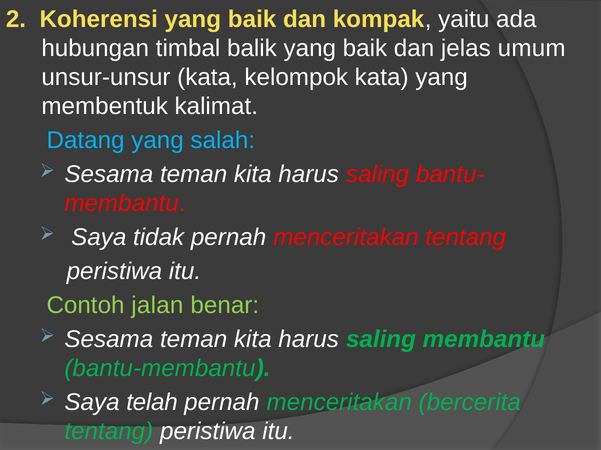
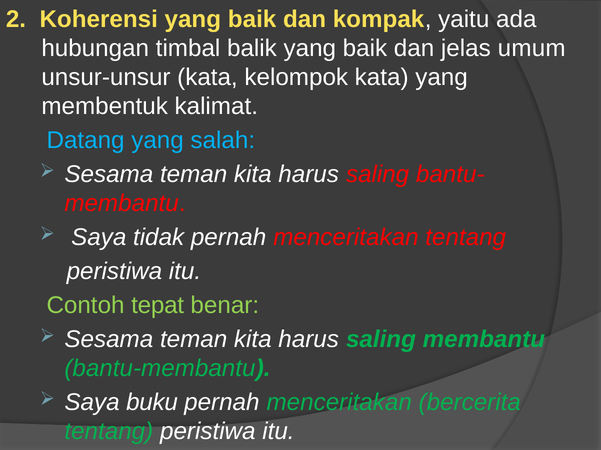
jalan: jalan -> tepat (158, 306)
telah: telah -> buku (152, 403)
